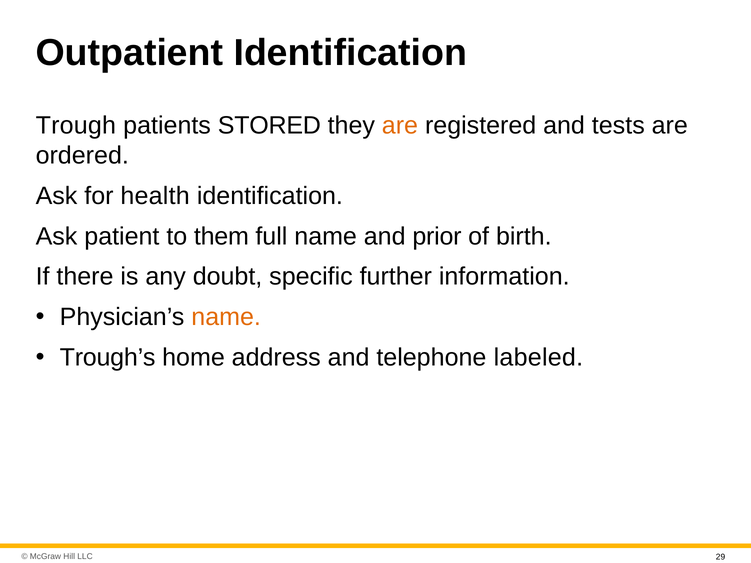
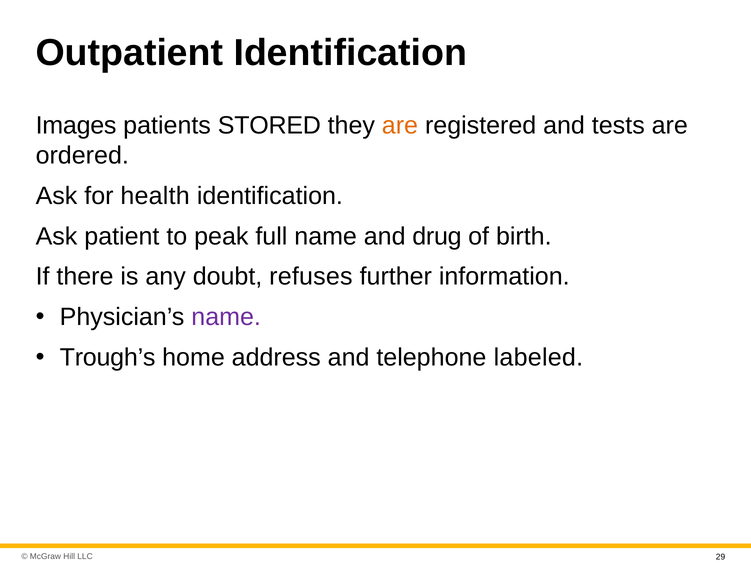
Trough: Trough -> Images (76, 125)
them: them -> peak (221, 236)
prior: prior -> drug (437, 236)
specific: specific -> refuses (311, 277)
name colour: orange -> purple (226, 317)
